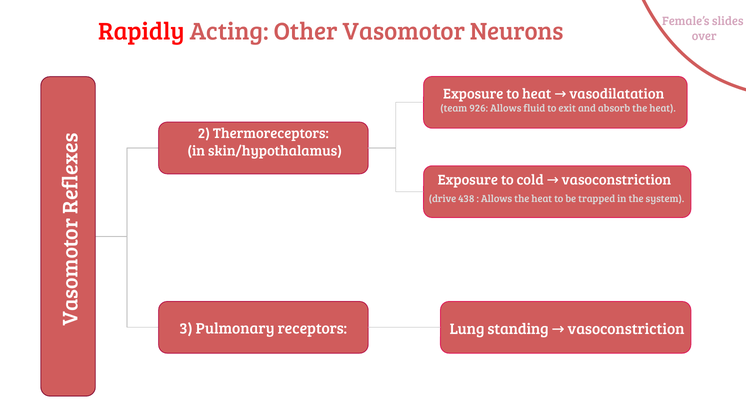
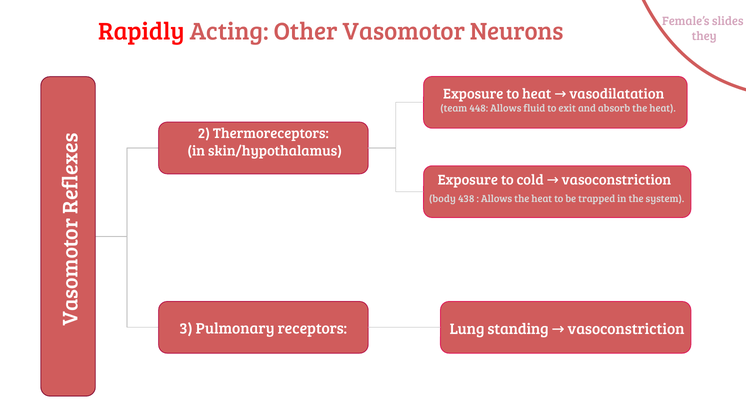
over: over -> they (704, 36)
926: 926 -> 448 (479, 108)
drive: drive -> body (442, 199)
